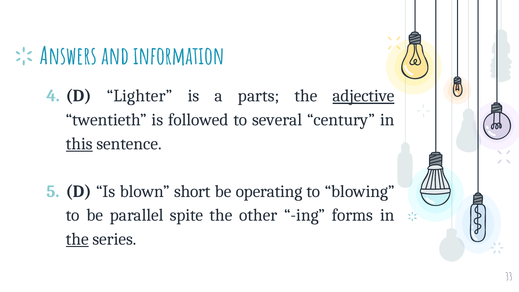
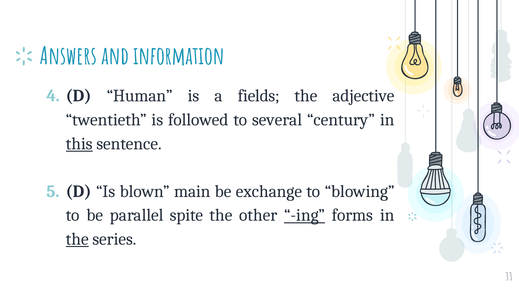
Lighter: Lighter -> Human (140, 96)
parts: parts -> fields (259, 96)
adjective underline: present -> none (364, 96)
short: short -> main (192, 191)
operating: operating -> exchange (269, 191)
ing underline: none -> present (305, 215)
